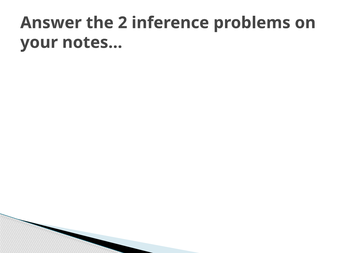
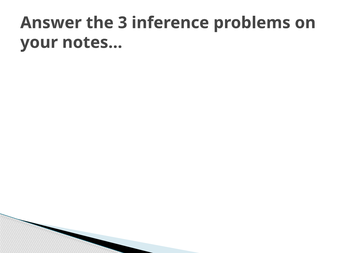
2: 2 -> 3 (123, 23)
